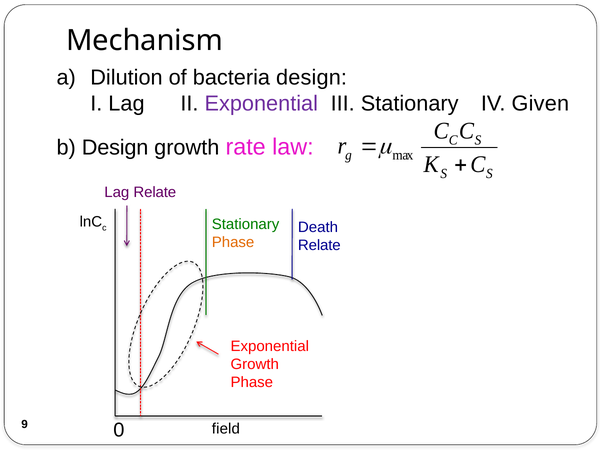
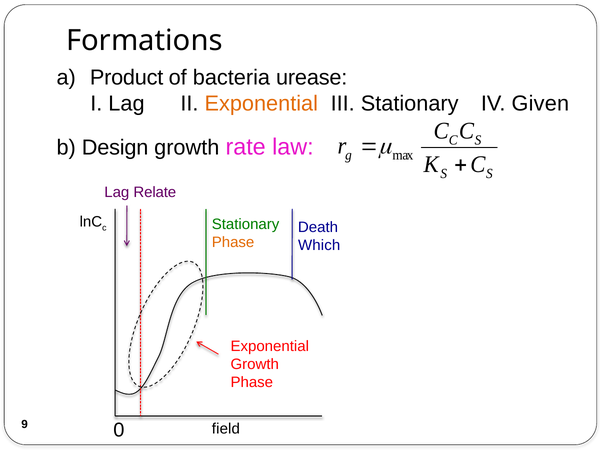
Mechanism: Mechanism -> Formations (144, 41)
Dilution: Dilution -> Product (127, 78)
bacteria design: design -> urease (312, 78)
Exponential colour: purple -> orange (261, 104)
Relate: Relate -> Which (319, 245)
